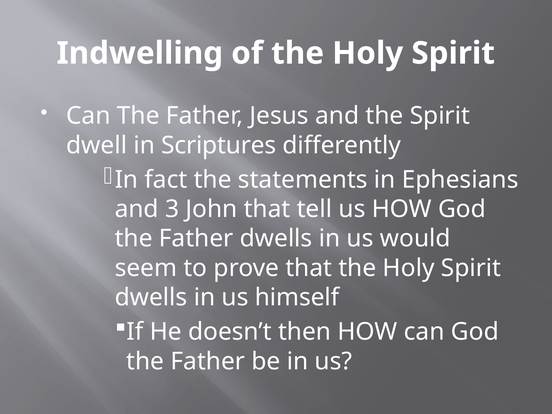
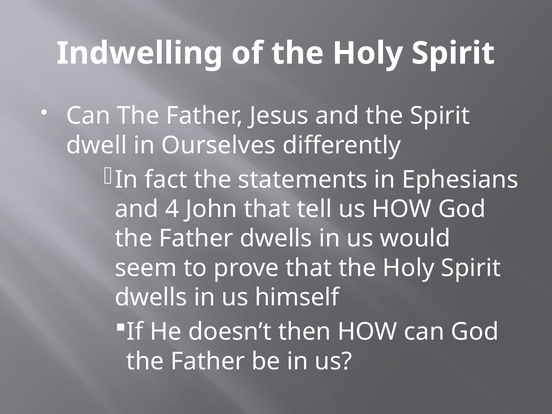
Scriptures: Scriptures -> Ourselves (219, 145)
3: 3 -> 4 (172, 209)
